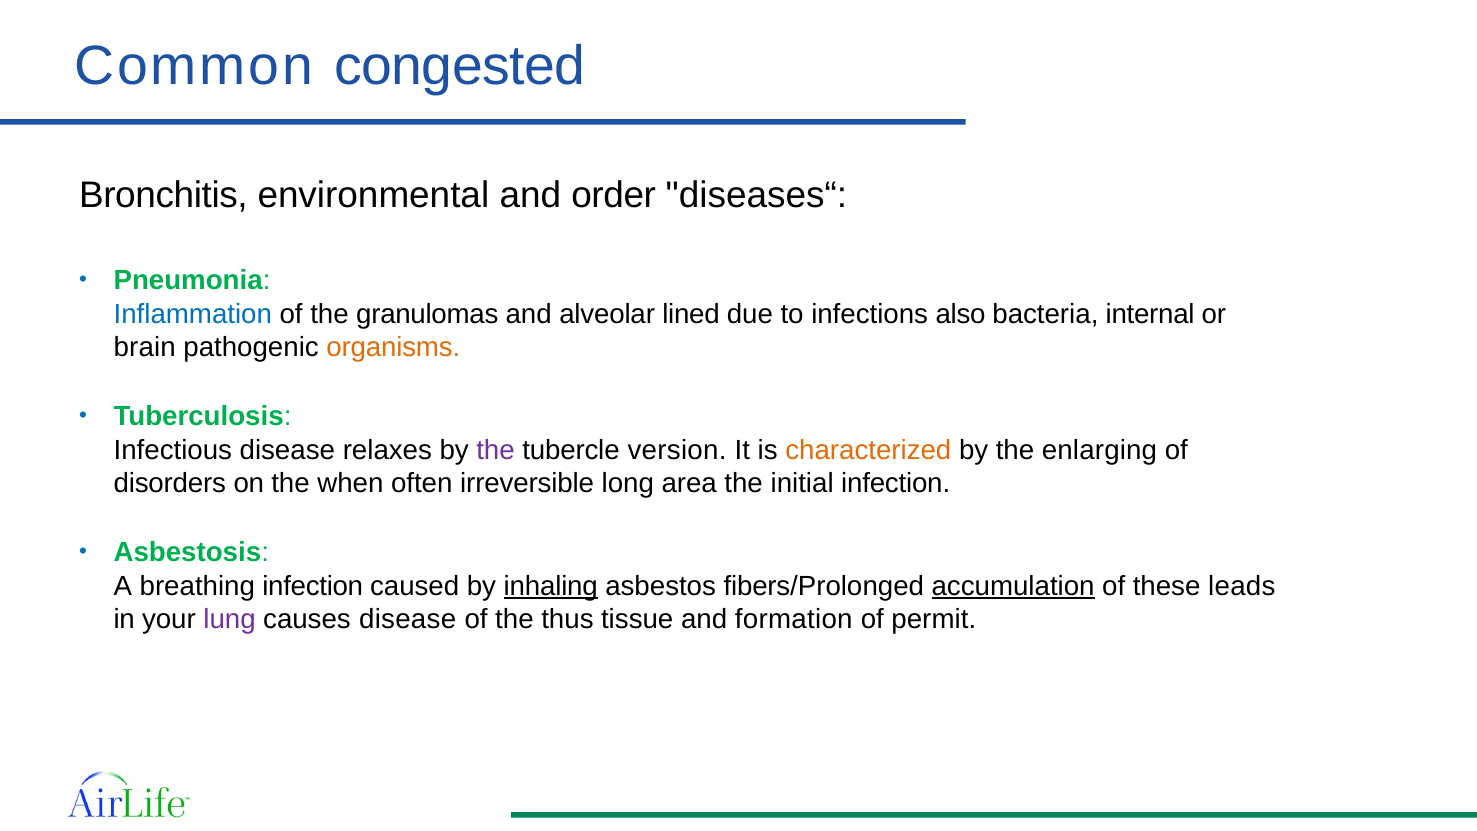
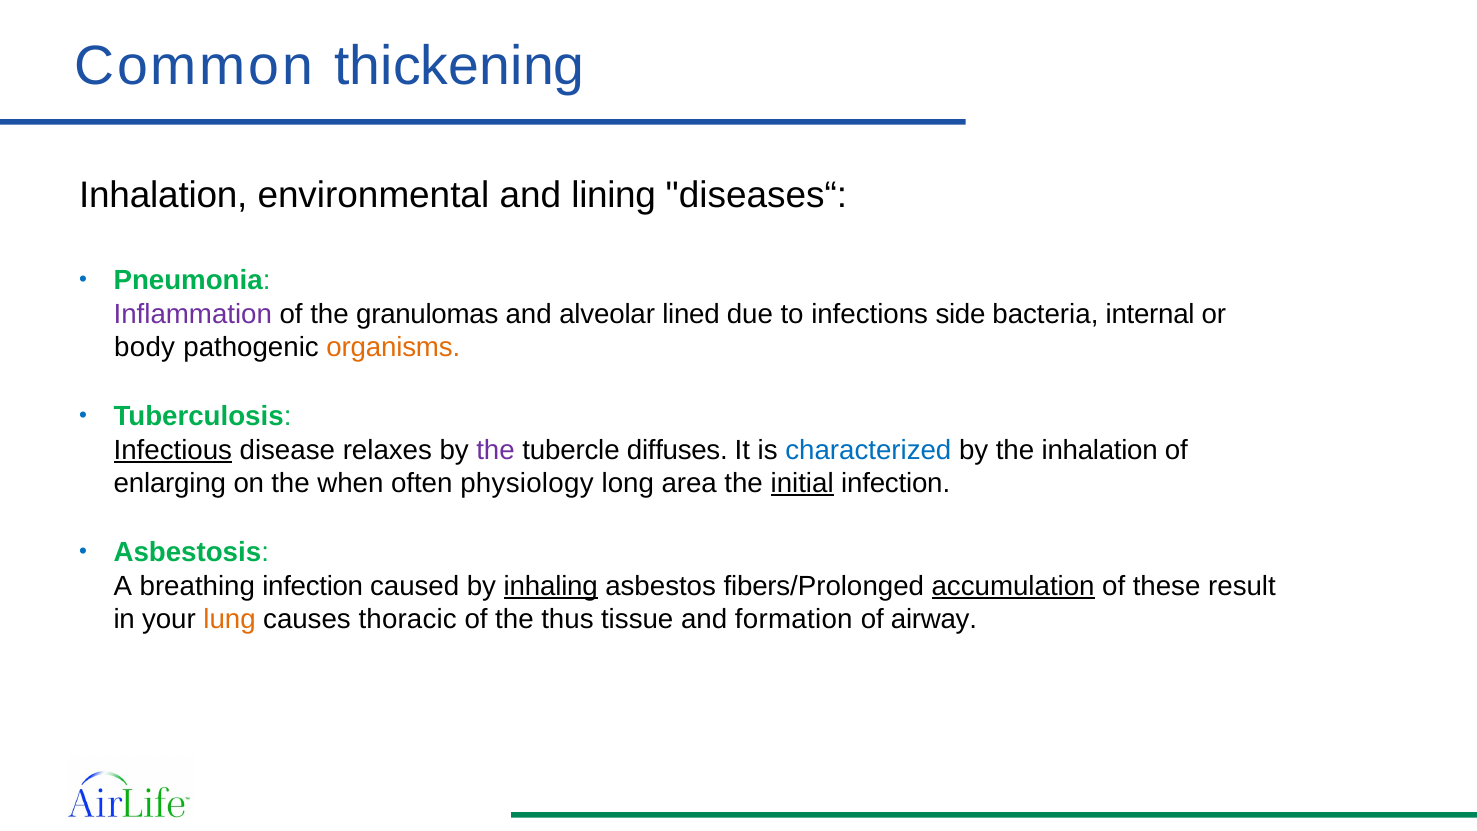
congested: congested -> thickening (460, 66)
Bronchitis: Bronchitis -> Inhalation (163, 195)
order: order -> lining (614, 195)
Inflammation colour: blue -> purple (193, 314)
also: also -> side (960, 314)
brain: brain -> body (145, 347)
Infectious underline: none -> present (173, 450)
version: version -> diffuses (677, 450)
characterized colour: orange -> blue (868, 450)
the enlarging: enlarging -> inhalation (1100, 450)
disorders: disorders -> enlarging (170, 483)
irreversible: irreversible -> physiology (527, 483)
initial underline: none -> present (802, 483)
leads: leads -> result (1242, 586)
lung colour: purple -> orange (230, 619)
causes disease: disease -> thoracic (408, 619)
permit: permit -> airway (934, 619)
